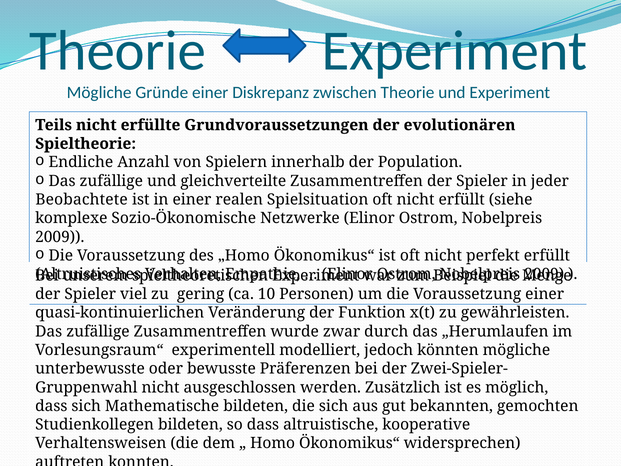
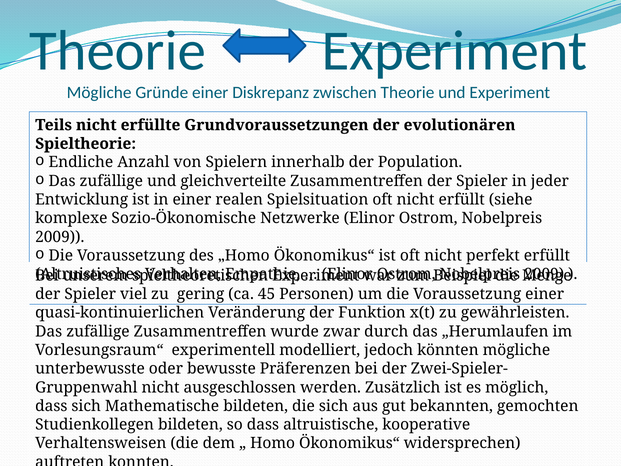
Beobachtete: Beobachtete -> Entwicklung (82, 200)
10: 10 -> 45 (267, 294)
